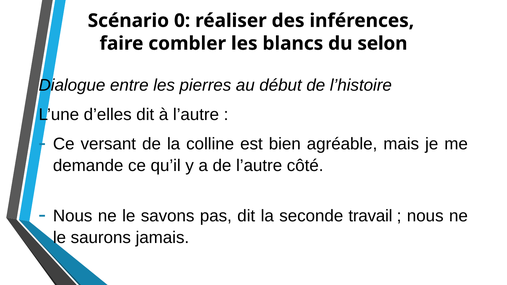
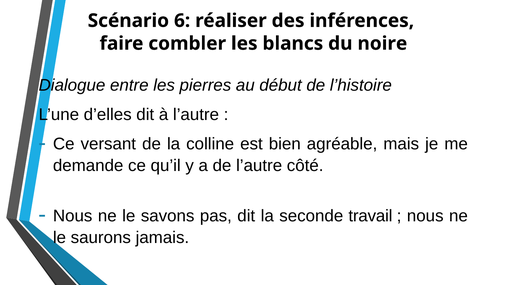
0: 0 -> 6 (182, 21)
selon: selon -> noire (382, 44)
